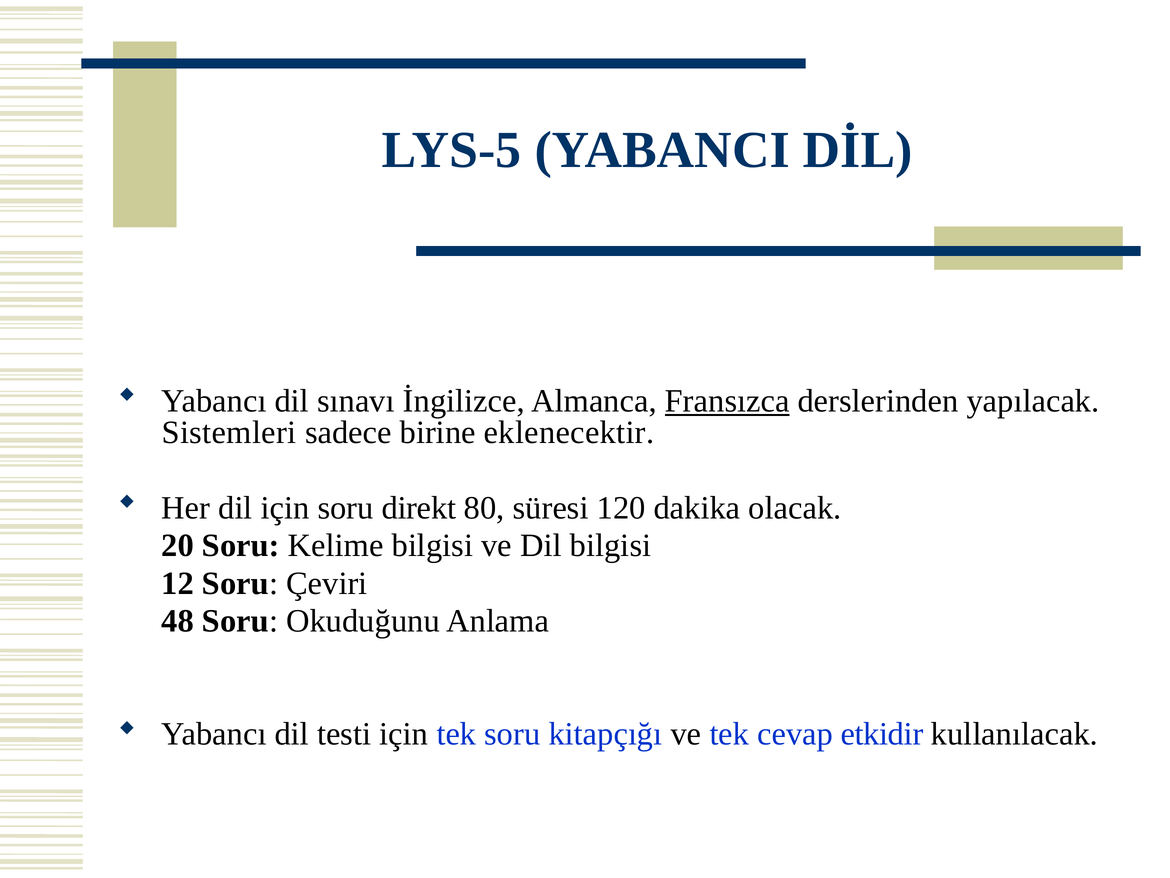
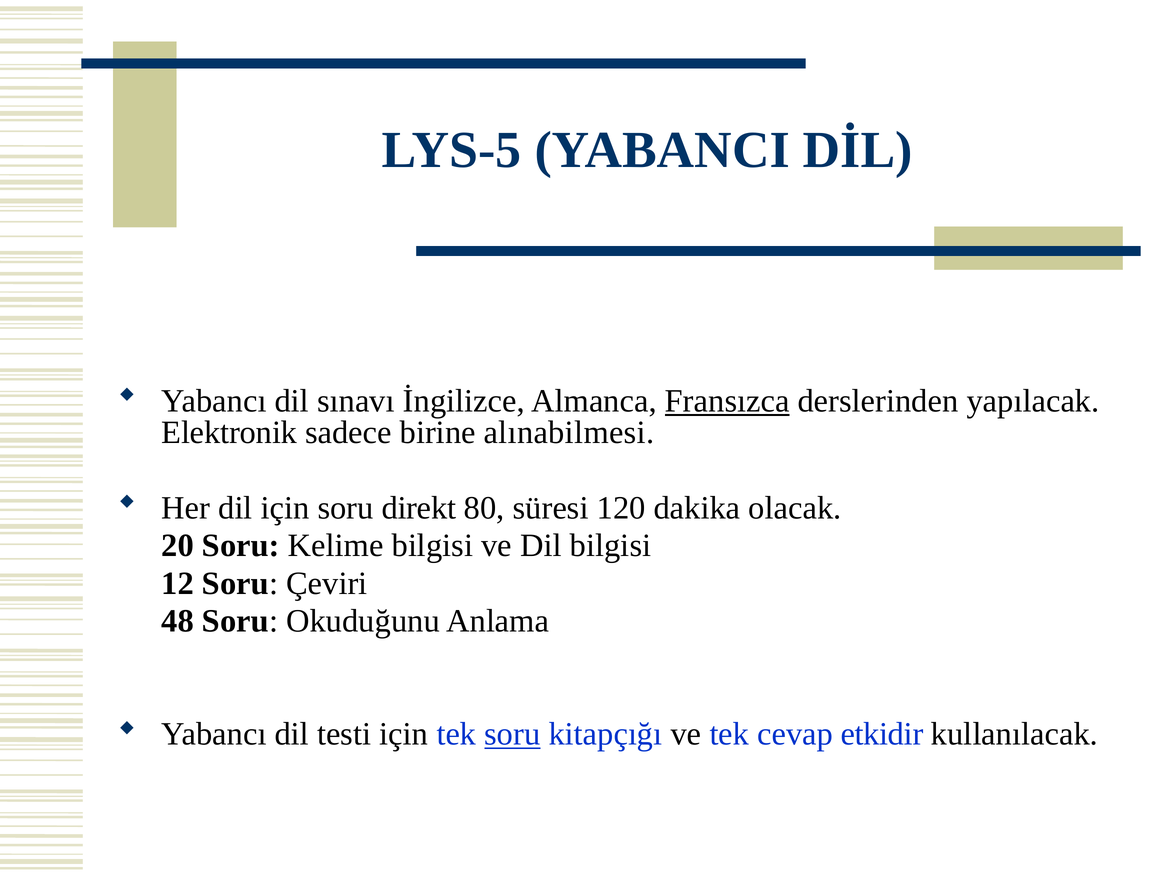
Sistemleri: Sistemleri -> Elektronik (229, 432)
eklenecektir: eklenecektir -> alınabilmesi (569, 432)
soru underline: none -> present (512, 734)
